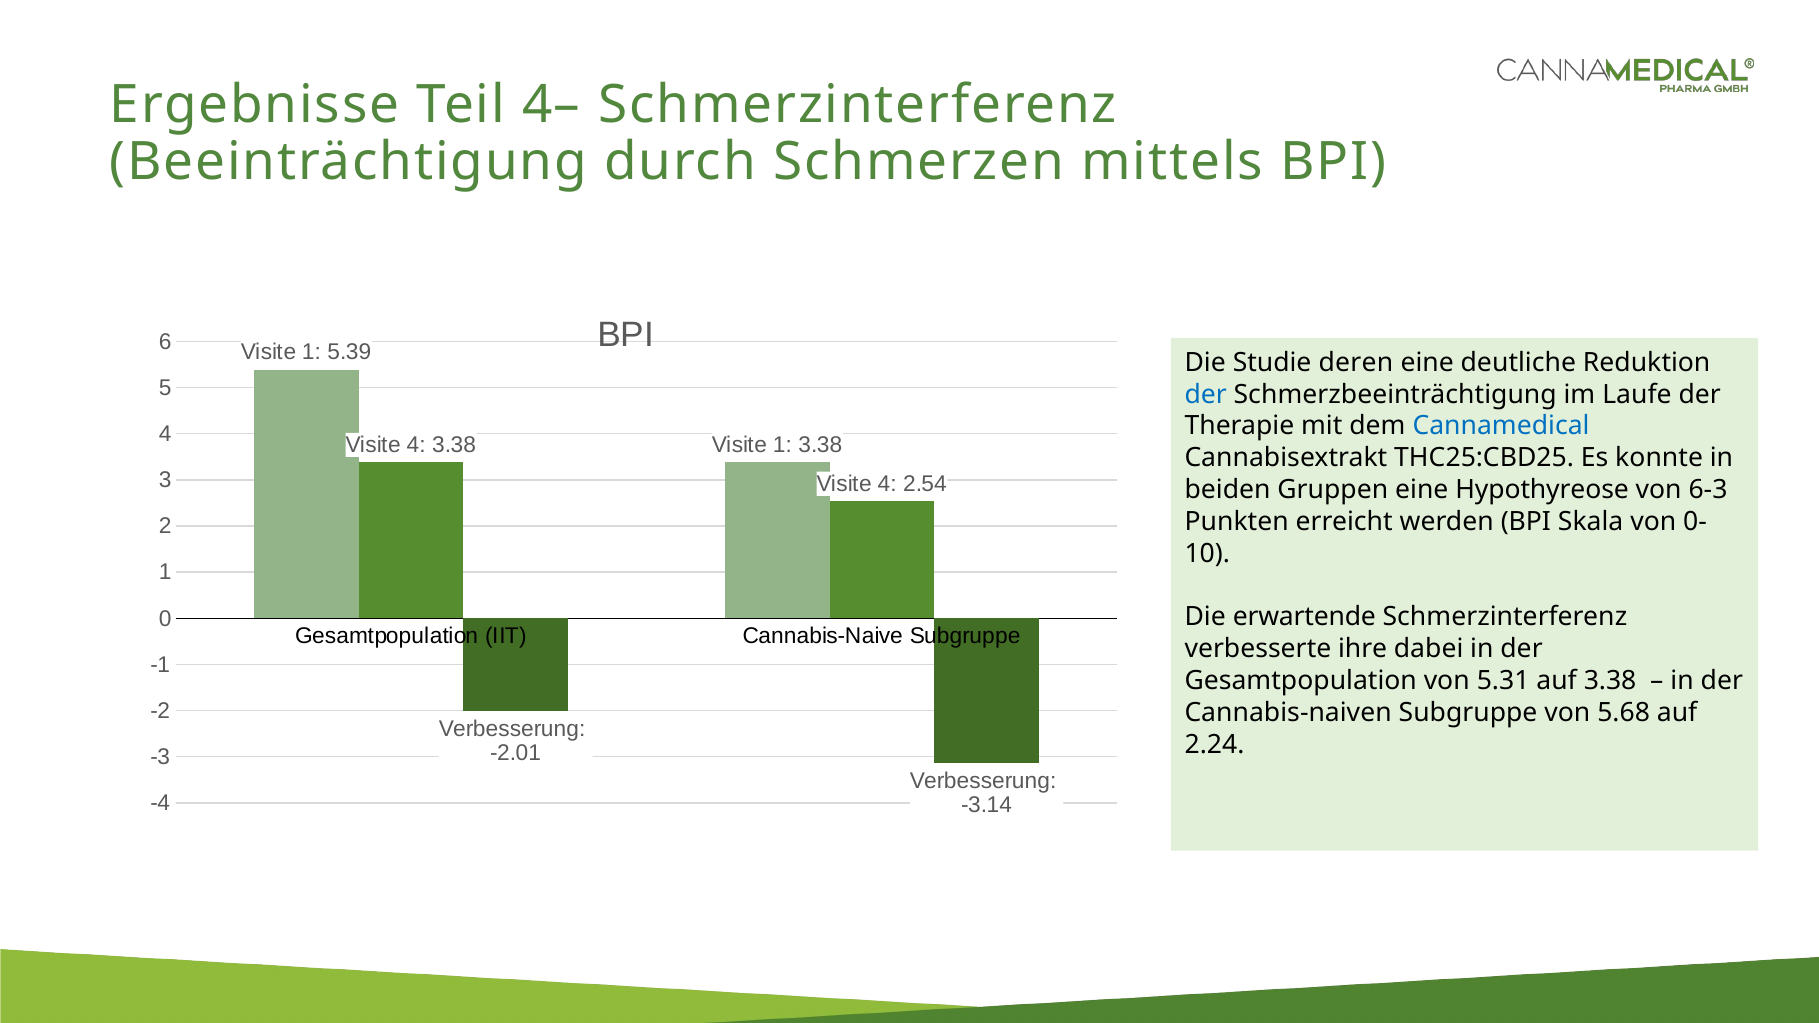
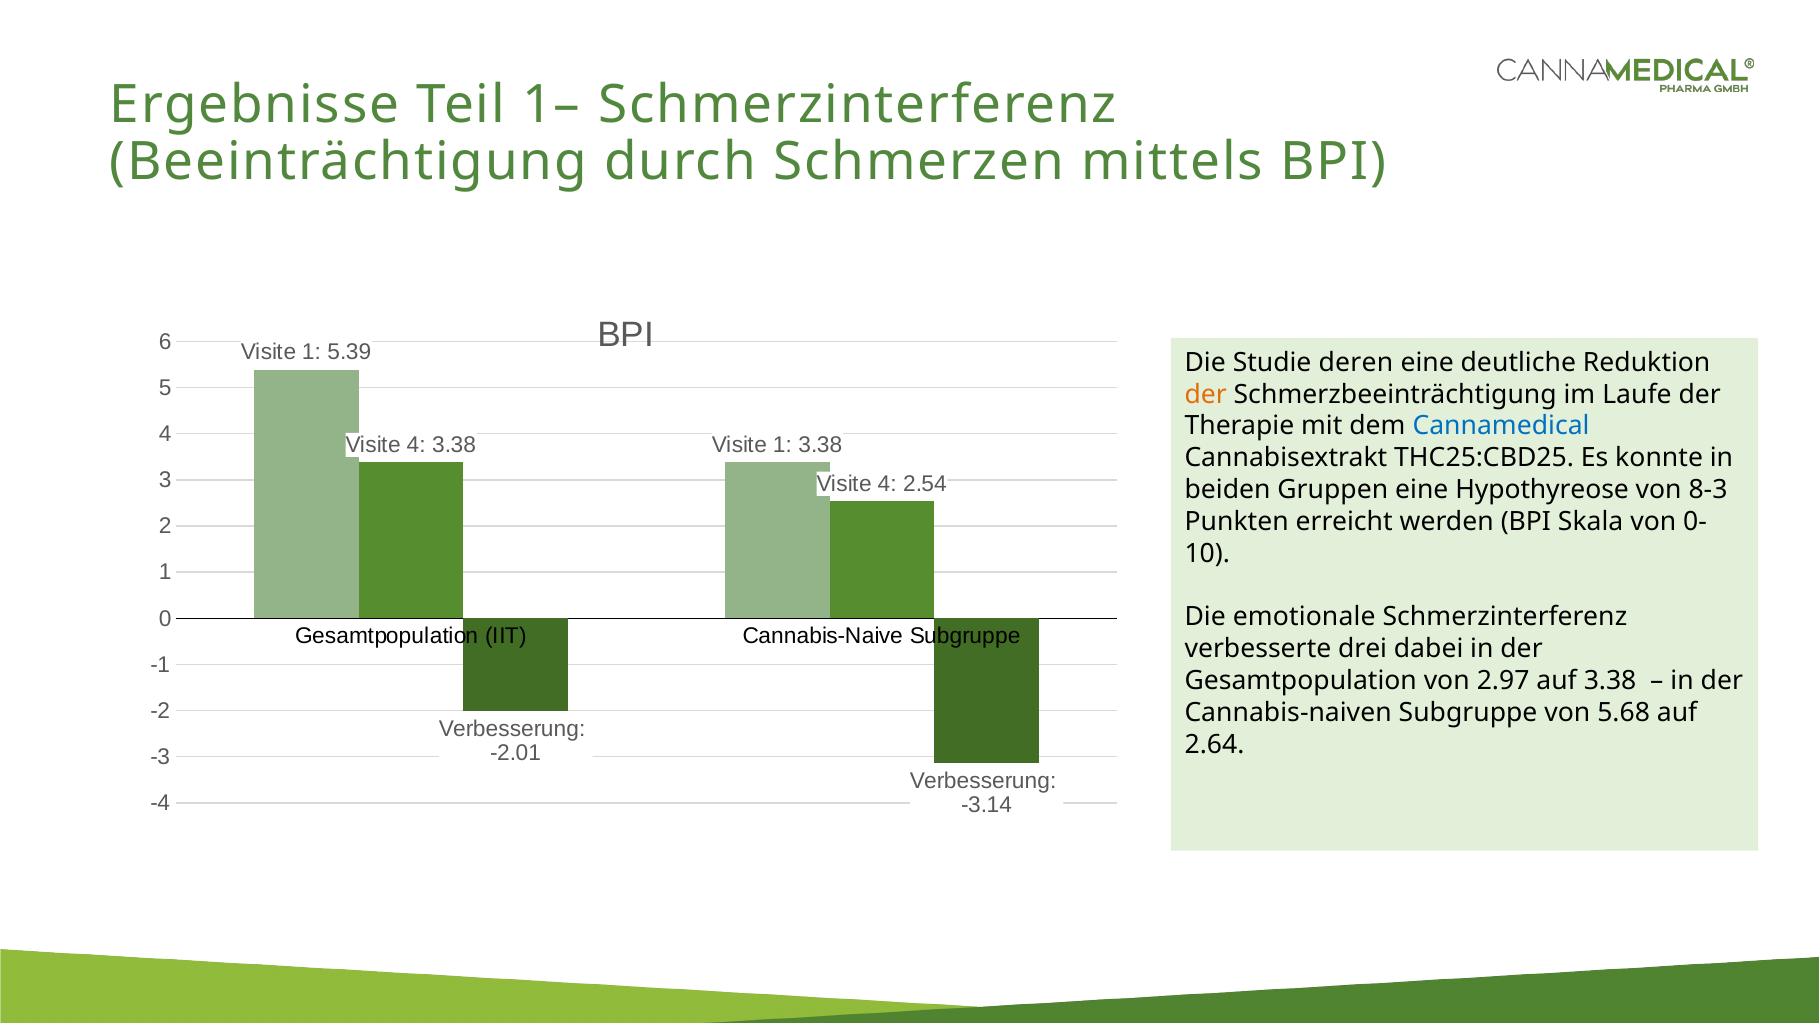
4–: 4– -> 1– (552, 105)
der colour: blue -> orange (1206, 394)
6-3: 6-3 -> 8-3 (1708, 490)
erwartende: erwartende -> emotionale (1304, 617)
ihre: ihre -> drei (1363, 649)
5.31: 5.31 -> 2.97 (1503, 681)
2.24: 2.24 -> 2.64 (1215, 745)
